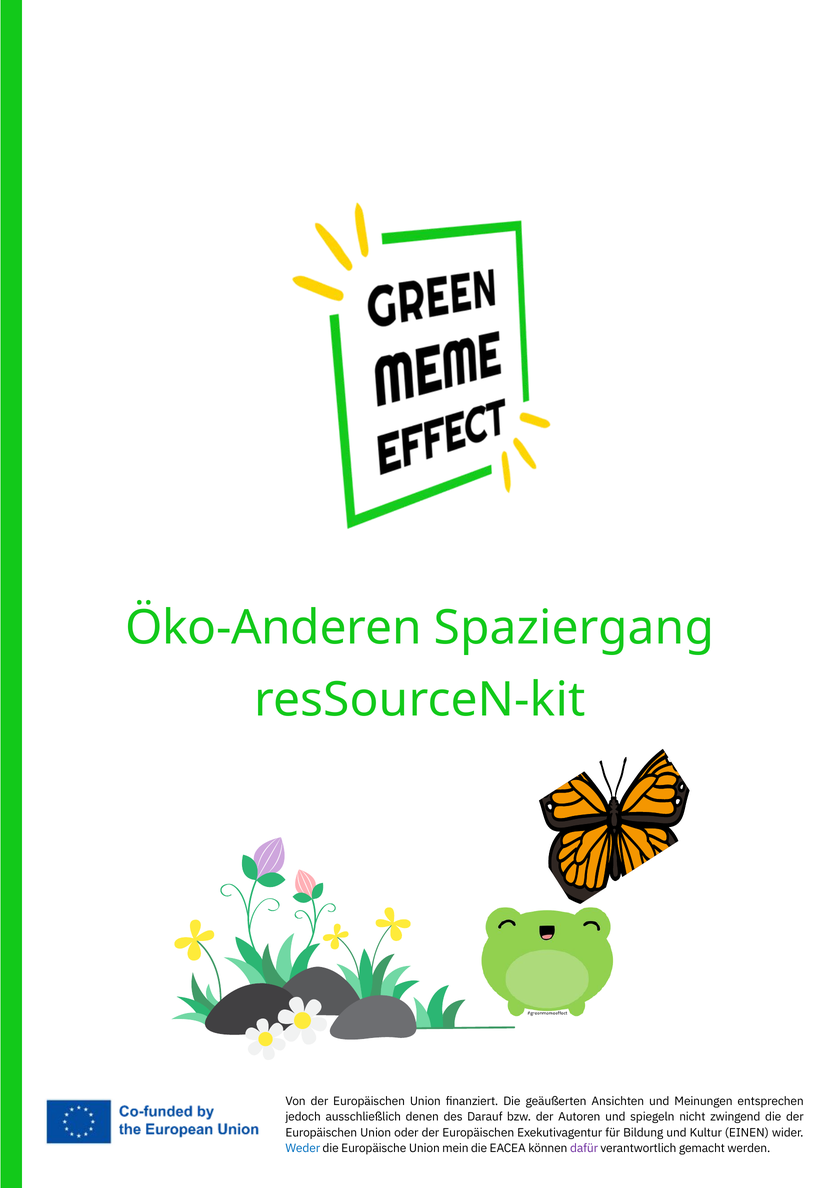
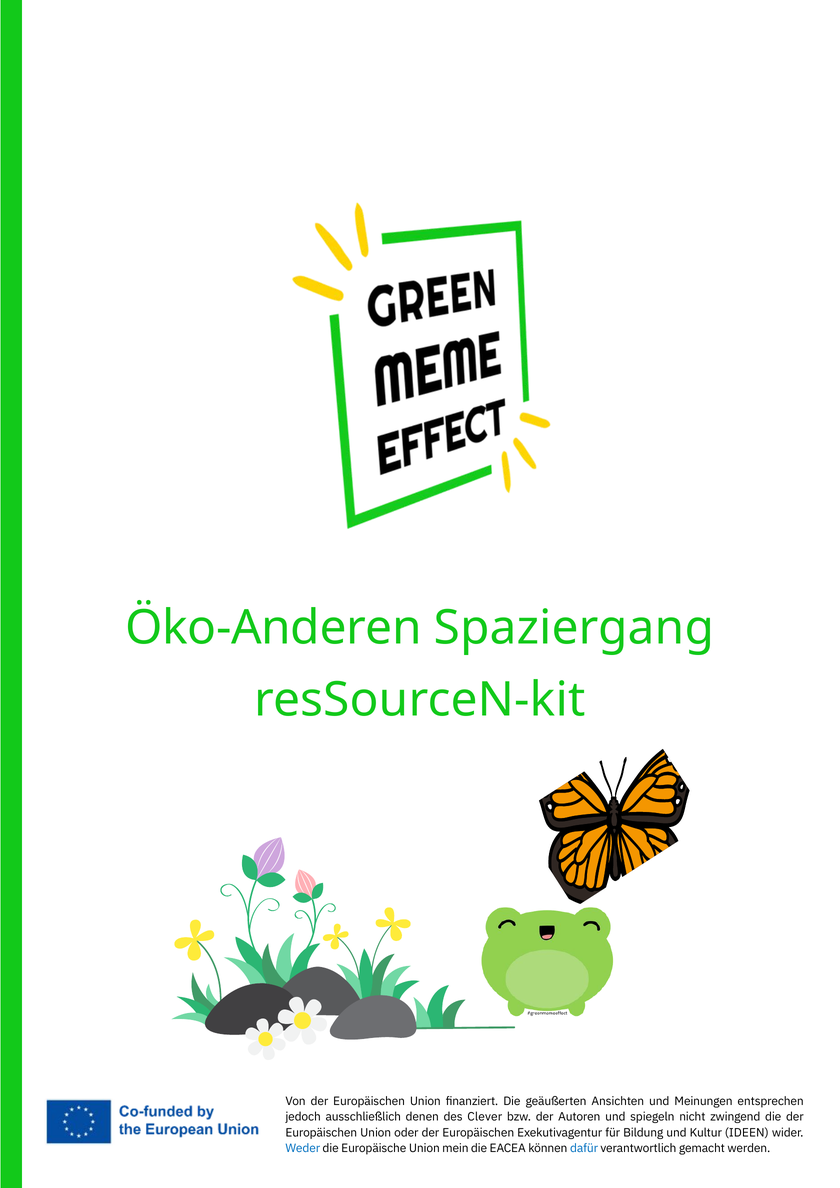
Darauf: Darauf -> Clever (485, 1118)
EINEN: EINEN -> IDEEN (747, 1133)
dafür colour: purple -> blue (584, 1149)
